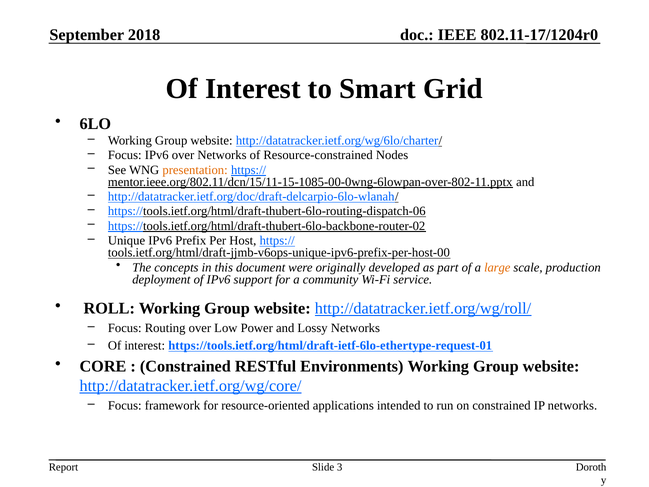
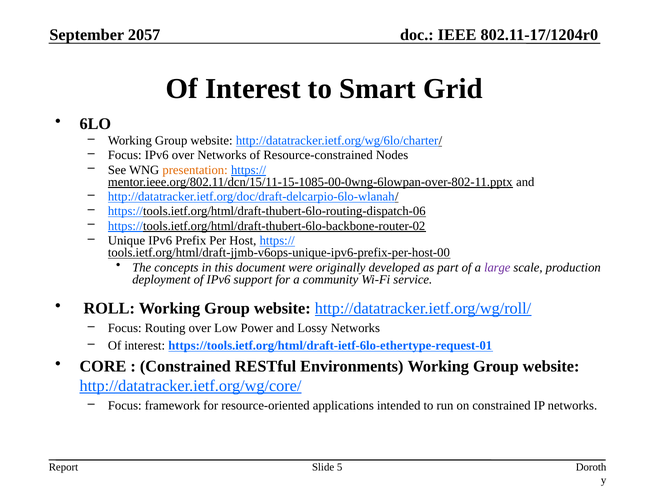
2018: 2018 -> 2057 (144, 35)
large colour: orange -> purple (497, 267)
3: 3 -> 5 (340, 467)
